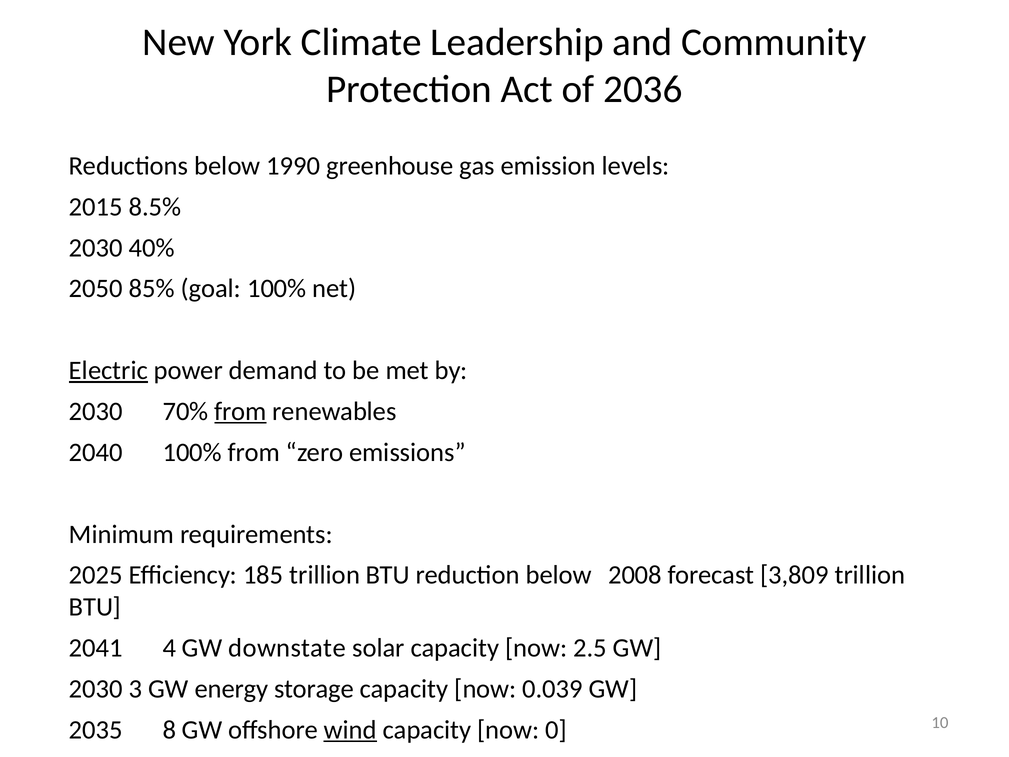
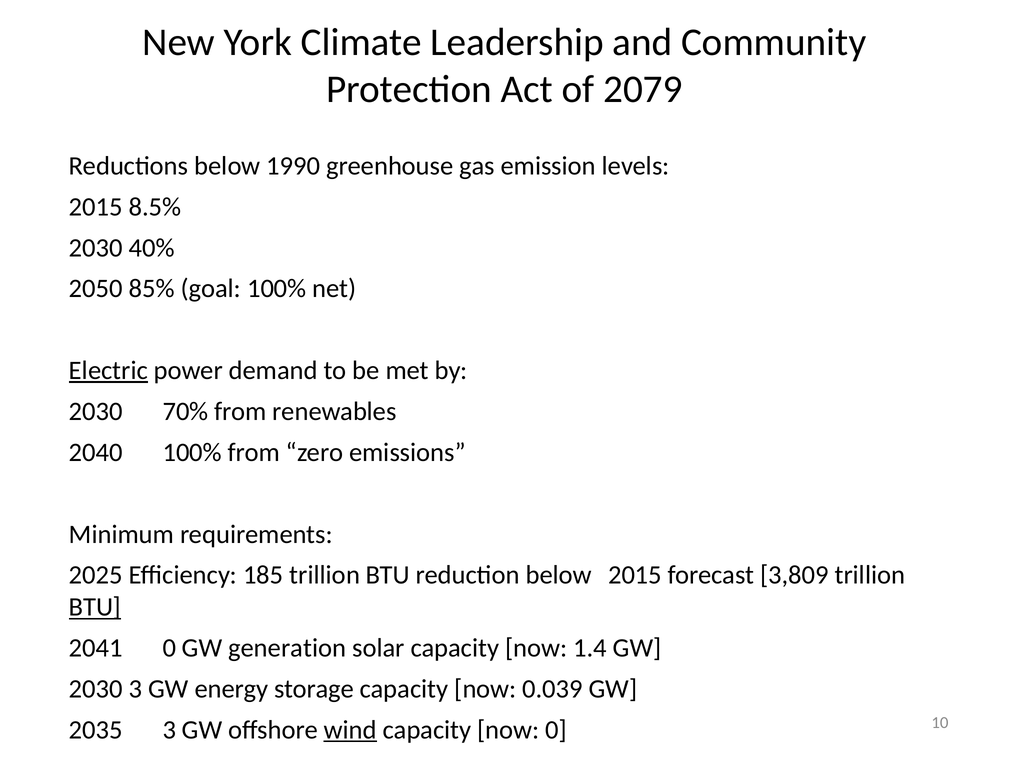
2036: 2036 -> 2079 (643, 89)
from underline: present -> none (240, 411)
2008: 2008 -> 2015 (635, 575)
BTU underline: none -> present (95, 607)
4: 4 -> 0 (169, 648)
downstate: downstate -> generation (287, 648)
2.5: 2.5 -> 1.4 (590, 648)
8: 8 -> 3 (169, 730)
